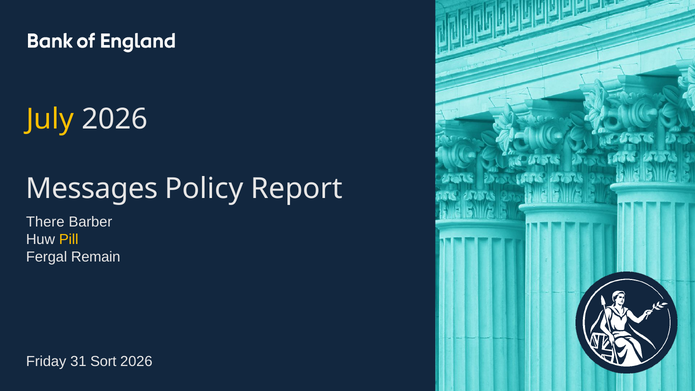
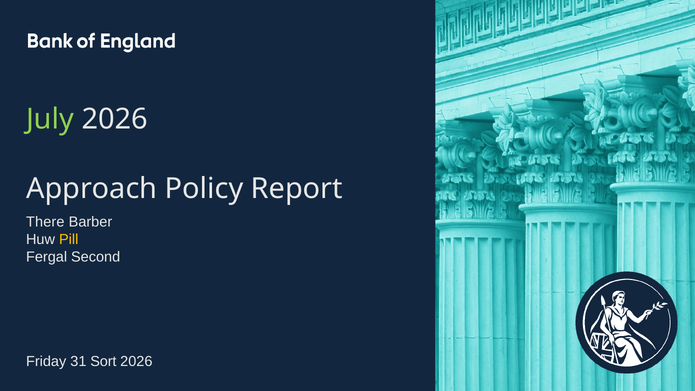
July colour: yellow -> light green (50, 119)
Messages: Messages -> Approach (92, 189)
Remain: Remain -> Second (96, 257)
